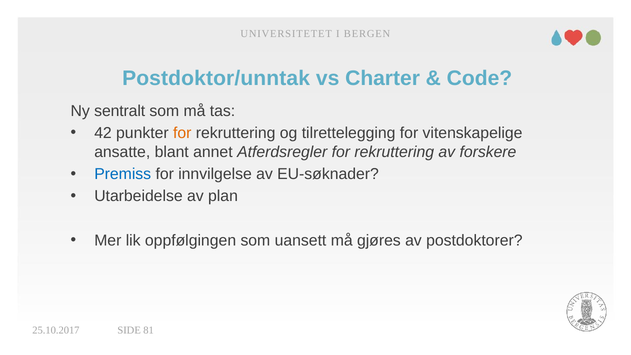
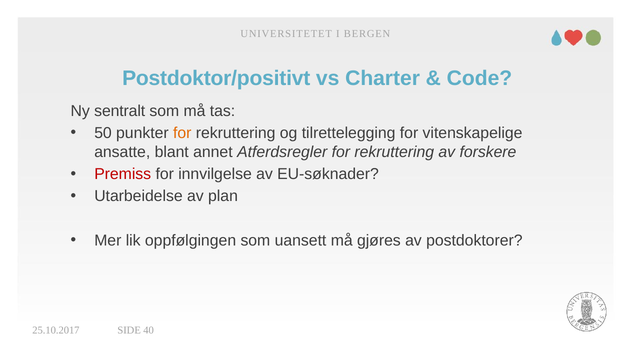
Postdoktor/unntak: Postdoktor/unntak -> Postdoktor/positivt (216, 78)
42: 42 -> 50 (103, 133)
Premiss colour: blue -> red (123, 174)
81: 81 -> 40 (149, 330)
